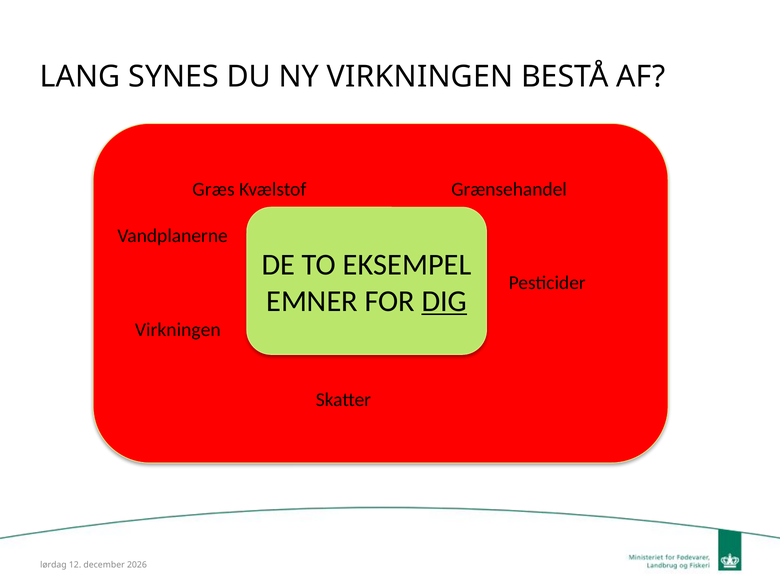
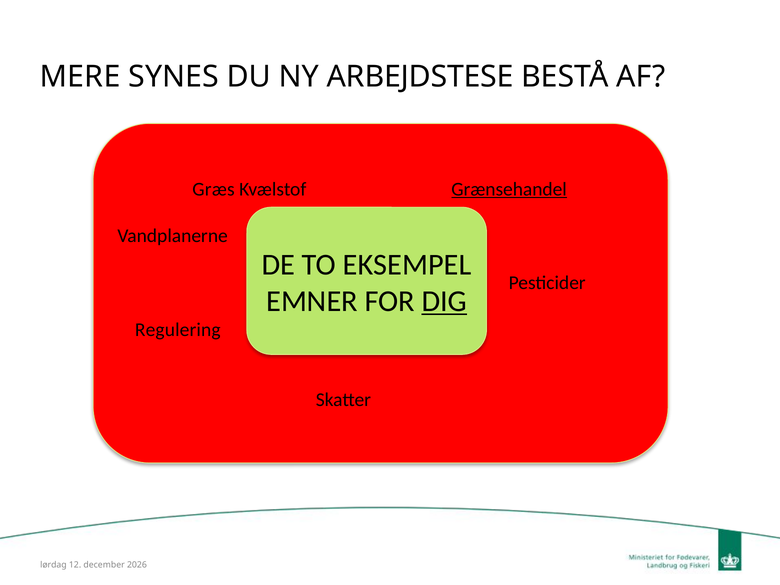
LANG: LANG -> MERE (80, 77)
NY VIRKNINGEN: VIRKNINGEN -> ARBEJDSTESE (420, 77)
Grænsehandel underline: none -> present (509, 189)
Virkningen: Virkningen -> Regulering (178, 330)
